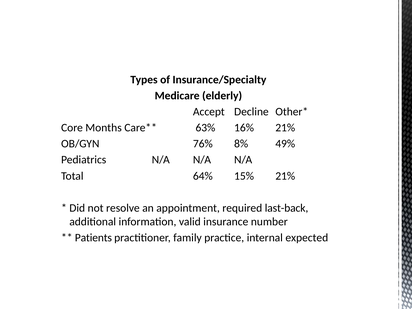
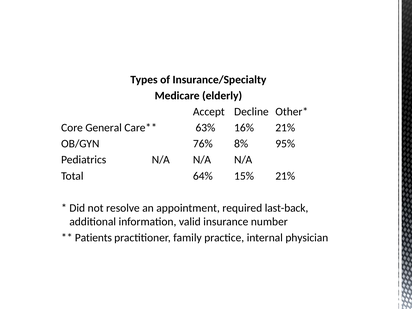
Months: Months -> General (104, 128)
49%: 49% -> 95% (285, 144)
expected: expected -> physician (307, 238)
